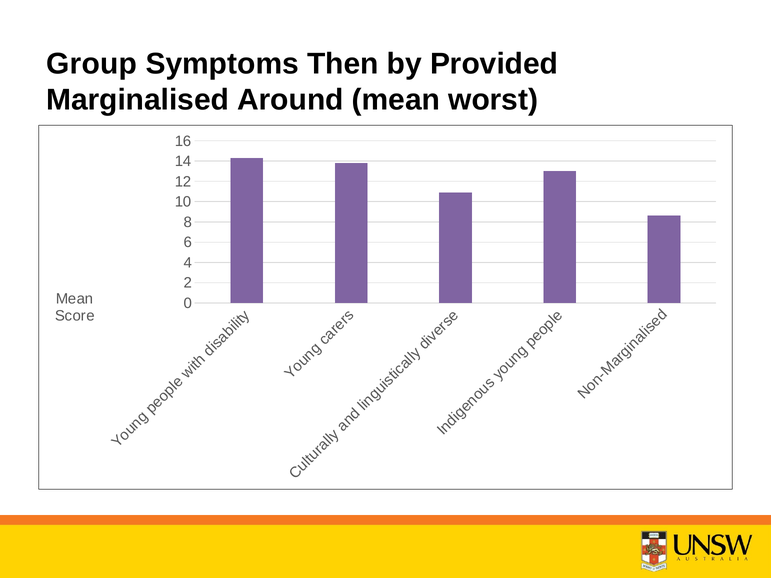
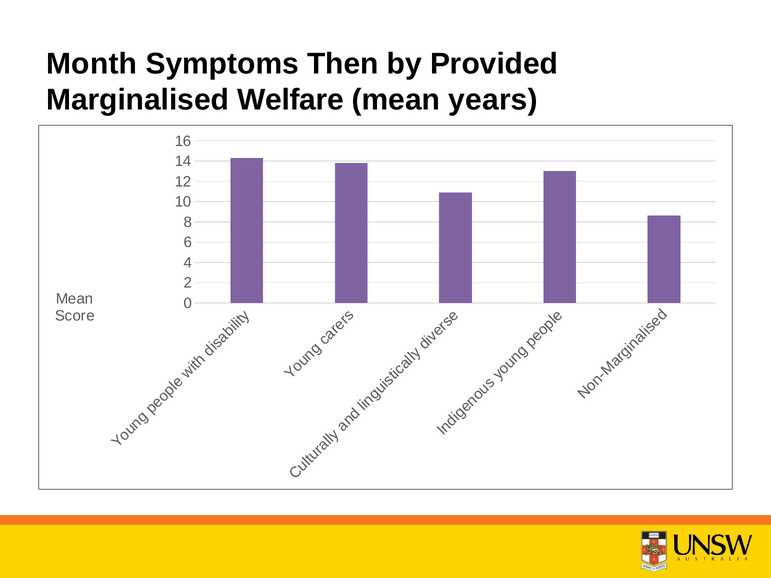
Group: Group -> Month (92, 64)
Around: Around -> Welfare (291, 100)
worst: worst -> years (493, 100)
